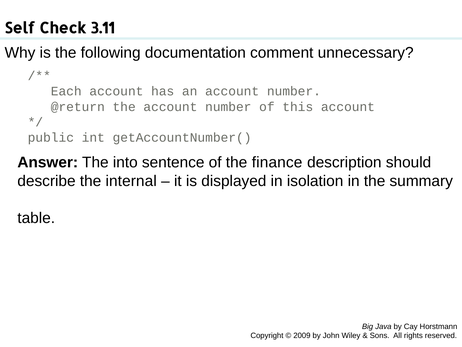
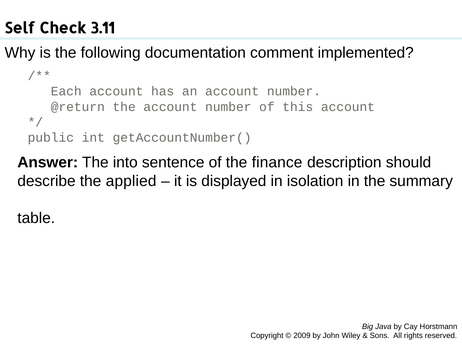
unnecessary: unnecessary -> implemented (366, 53)
internal: internal -> applied (131, 181)
